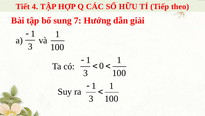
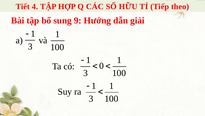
7: 7 -> 9 (78, 20)
